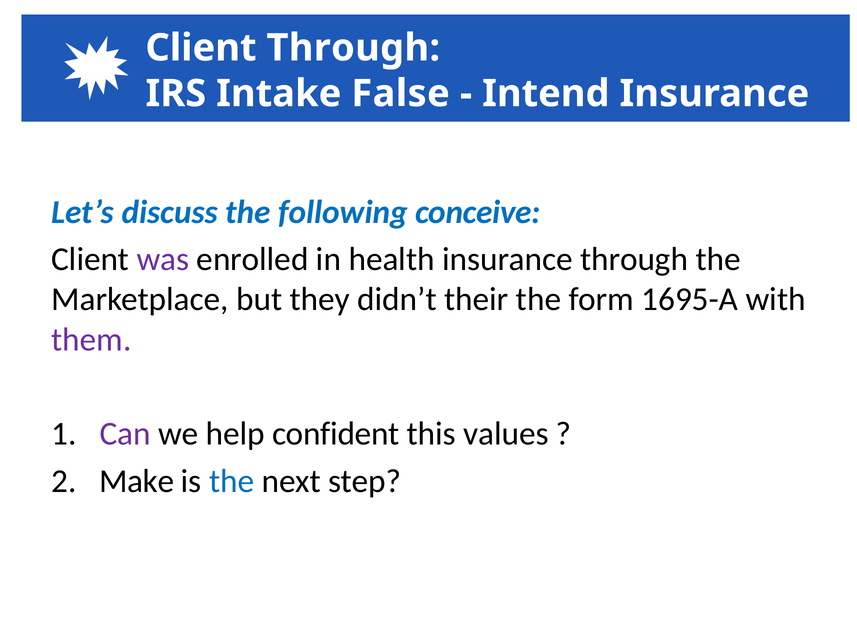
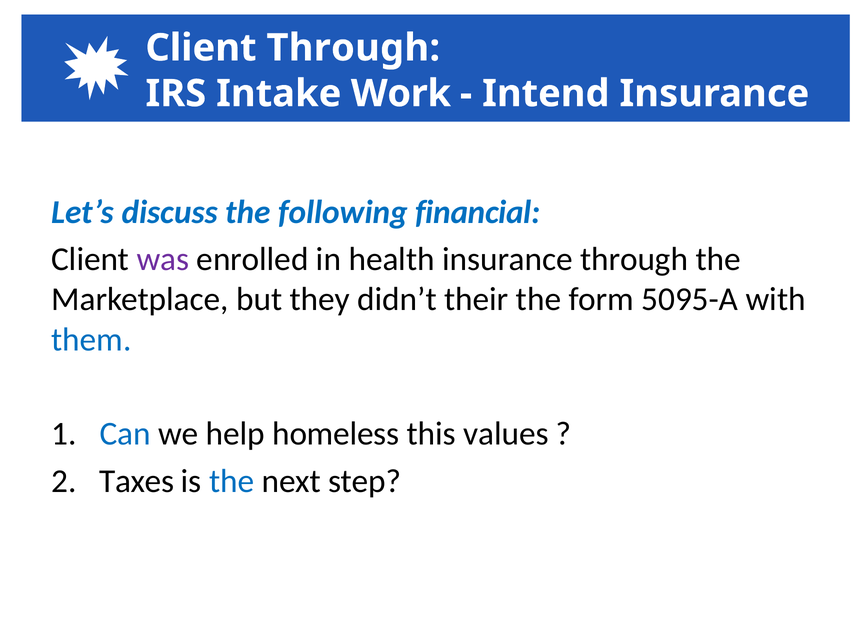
False: False -> Work (401, 94)
conceive: conceive -> financial (478, 212)
1695-A: 1695-A -> 5095-A (690, 299)
them colour: purple -> blue (91, 339)
Can colour: purple -> blue (125, 434)
confident: confident -> homeless (336, 434)
Make: Make -> Taxes (137, 481)
